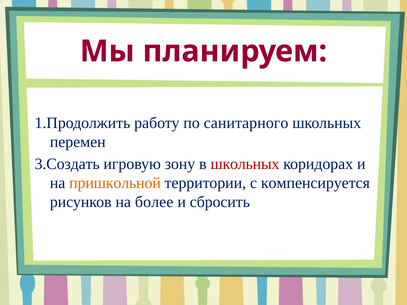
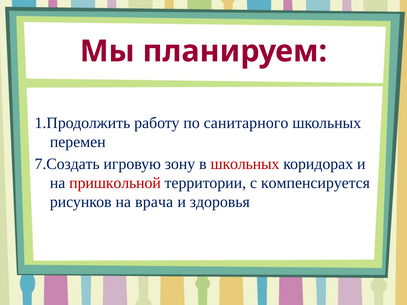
3.Создать: 3.Создать -> 7.Создать (67, 164)
пришкольной colour: orange -> red (115, 183)
более: более -> врача (154, 202)
сбросить: сбросить -> здоровья (220, 202)
